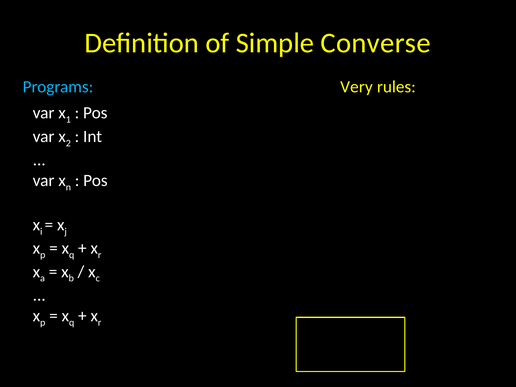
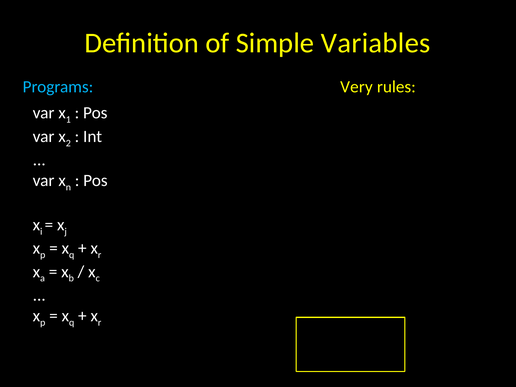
Converse: Converse -> Variables (376, 43)
